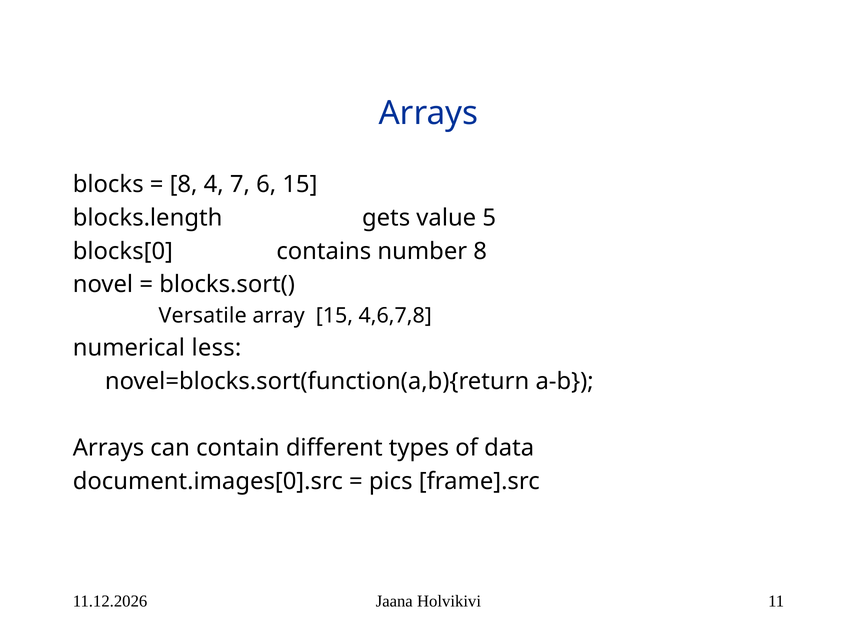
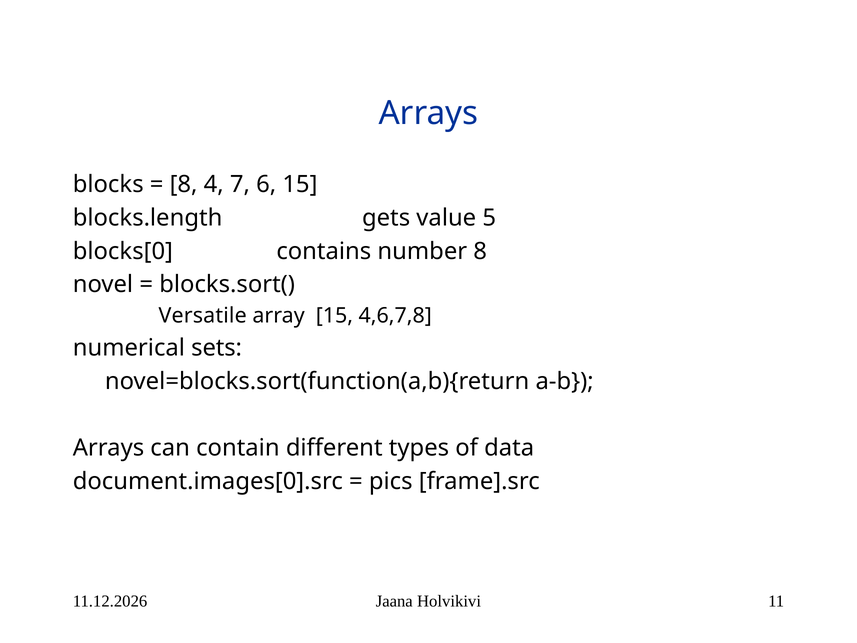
less: less -> sets (217, 348)
